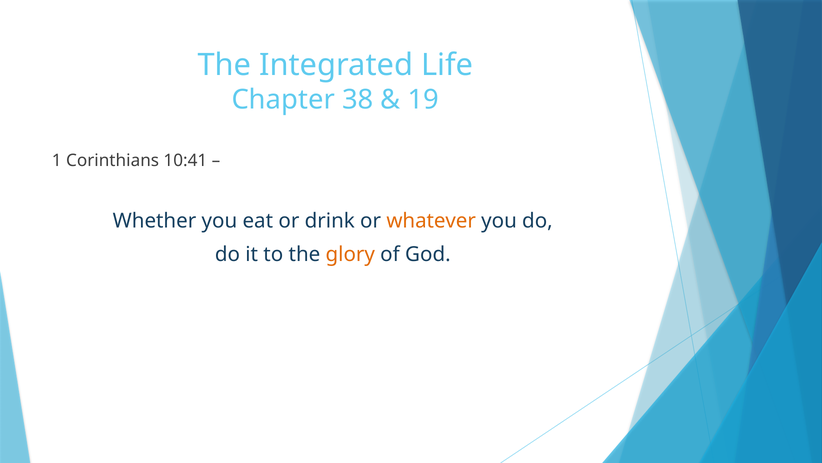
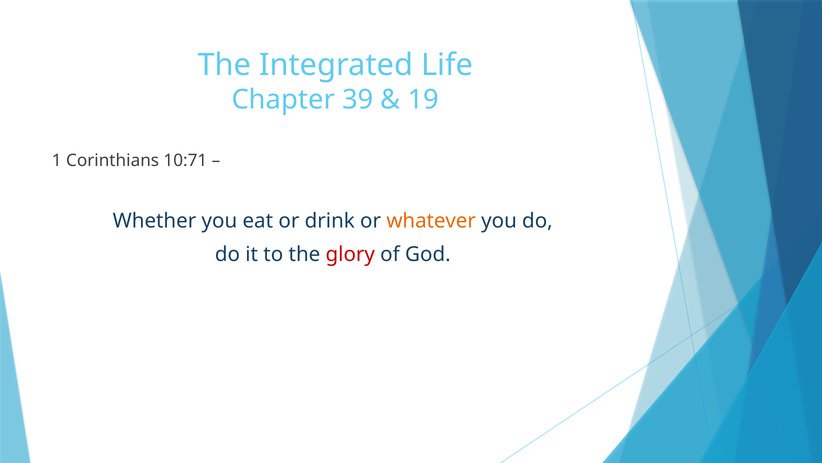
38: 38 -> 39 (358, 100)
10:41: 10:41 -> 10:71 (185, 160)
glory colour: orange -> red (350, 254)
